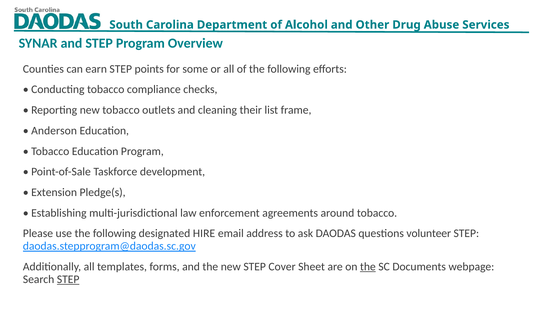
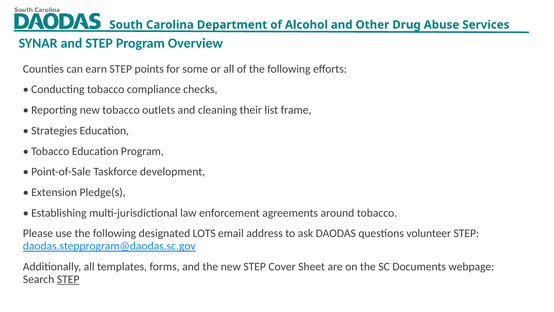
Anderson: Anderson -> Strategies (54, 130)
HIRE: HIRE -> LOTS (204, 233)
the underline: present -> none (368, 266)
